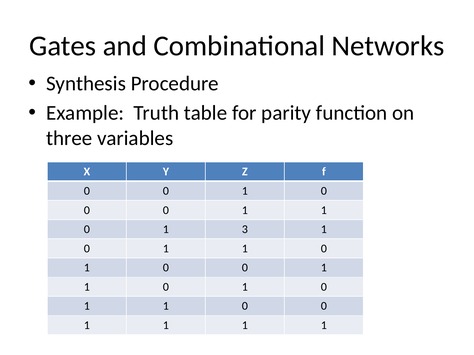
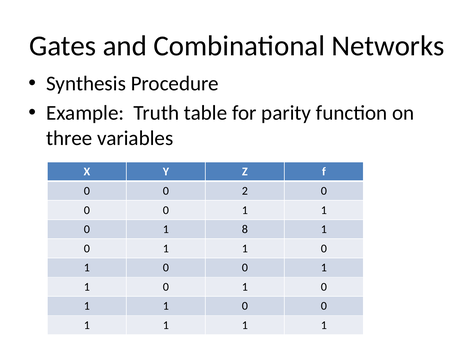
1: 1 -> 2 (245, 191)
3: 3 -> 8 (245, 230)
